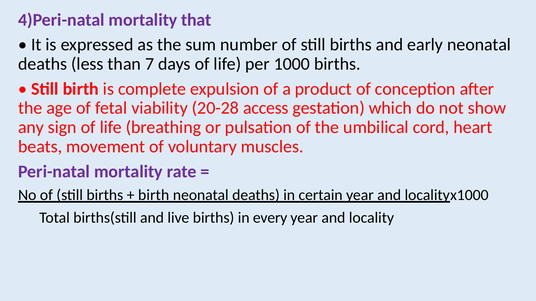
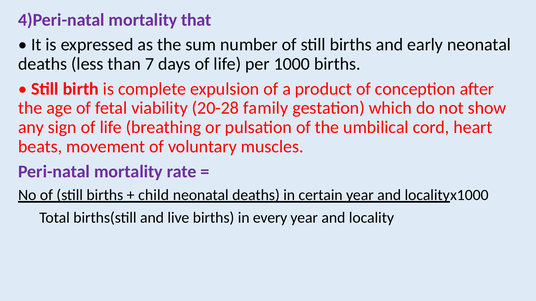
access: access -> family (266, 108)
birth: birth -> child (154, 195)
